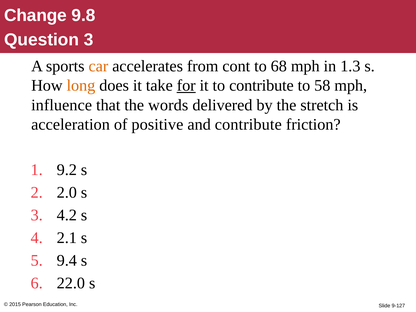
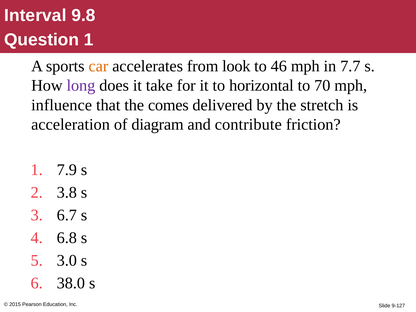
Change: Change -> Interval (35, 15)
Question 3: 3 -> 1 (89, 40)
cont: cont -> look (236, 66)
68: 68 -> 46 (279, 66)
1.3: 1.3 -> 7.7 (350, 66)
long colour: orange -> purple (81, 86)
for underline: present -> none (186, 86)
to contribute: contribute -> horizontal (261, 86)
58: 58 -> 70 (322, 86)
words: words -> comes (168, 105)
positive: positive -> diagram (158, 124)
9.2: 9.2 -> 7.9 (67, 170)
2.0: 2.0 -> 3.8 (67, 192)
4.2: 4.2 -> 6.7 (67, 215)
2.1: 2.1 -> 6.8 (67, 238)
9.4: 9.4 -> 3.0 (67, 260)
22.0: 22.0 -> 38.0 (71, 283)
